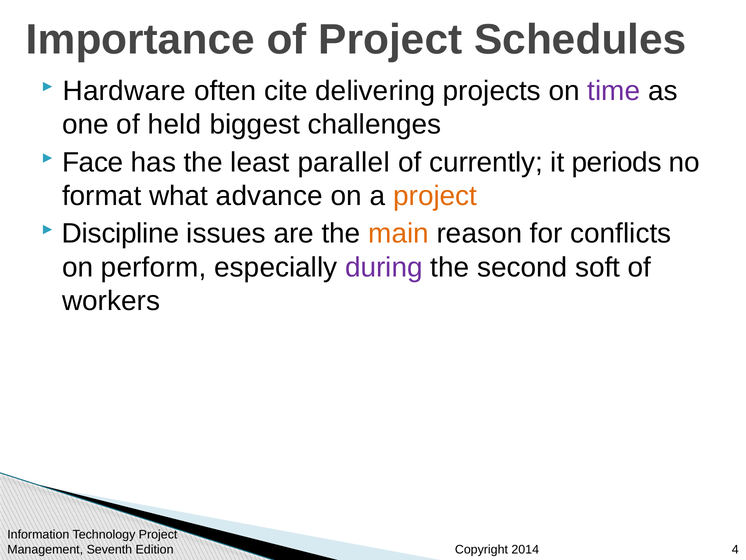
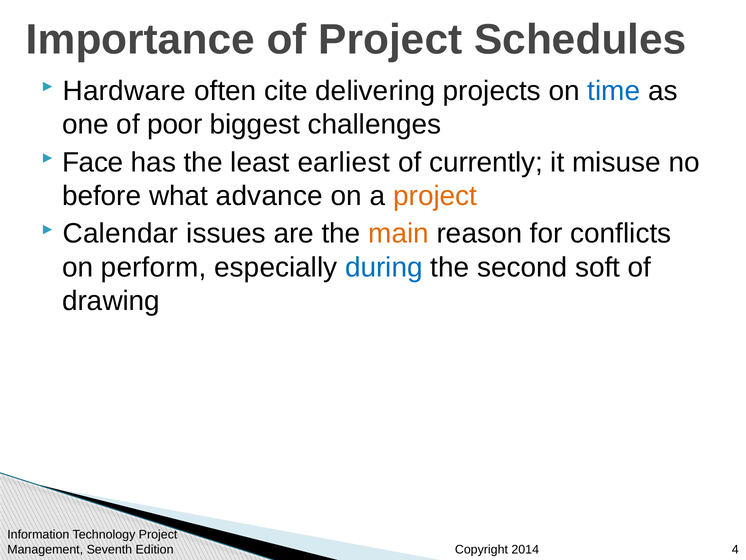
time colour: purple -> blue (614, 91)
held: held -> poor (175, 124)
parallel: parallel -> earliest (344, 162)
periods: periods -> misuse (616, 162)
format: format -> before (102, 196)
Discipline: Discipline -> Calendar (120, 234)
during colour: purple -> blue (384, 267)
workers: workers -> drawing (111, 301)
